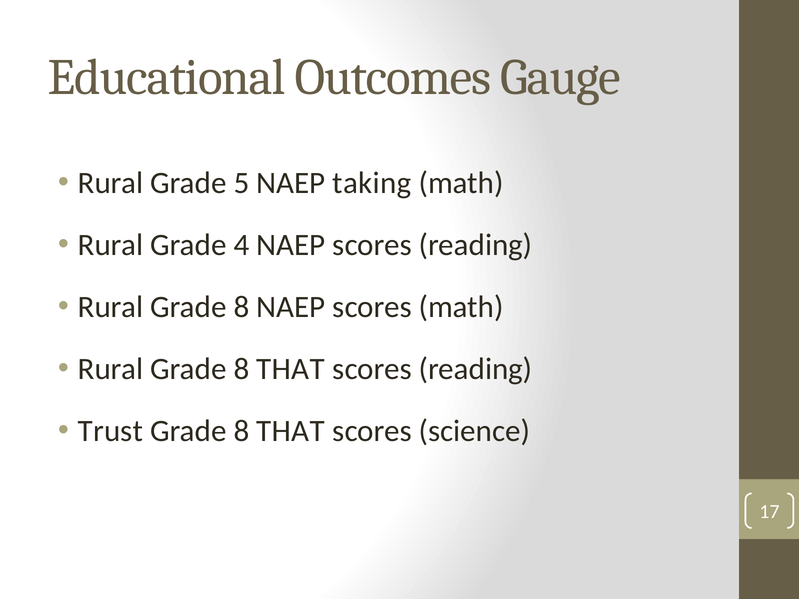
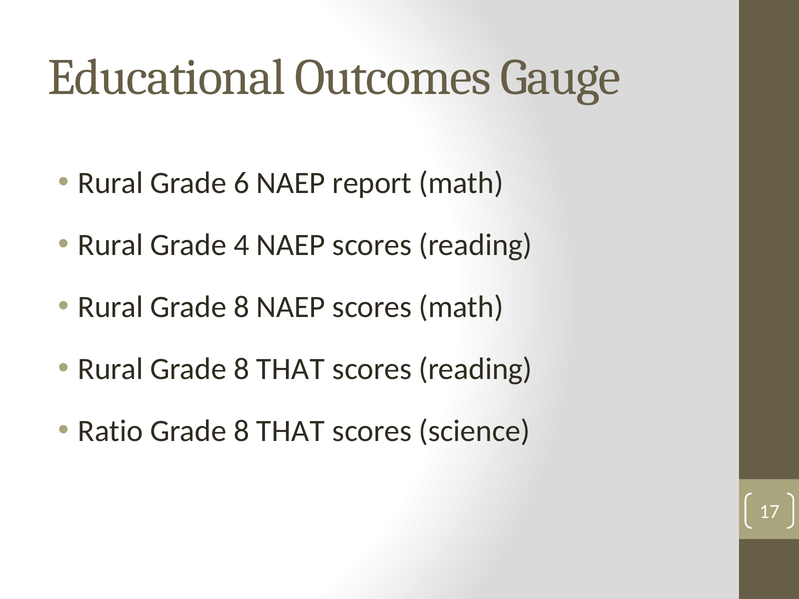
5: 5 -> 6 (241, 183)
taking: taking -> report (372, 183)
Trust: Trust -> Ratio (111, 431)
